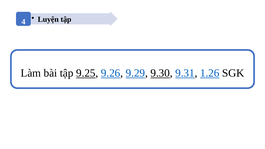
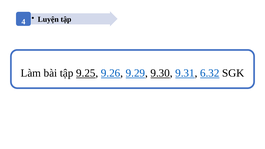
1.26: 1.26 -> 6.32 (210, 73)
